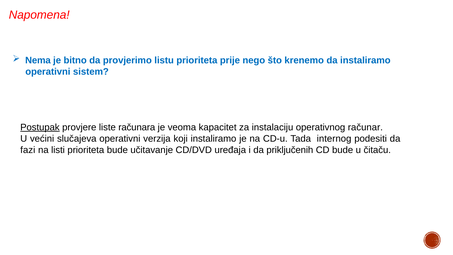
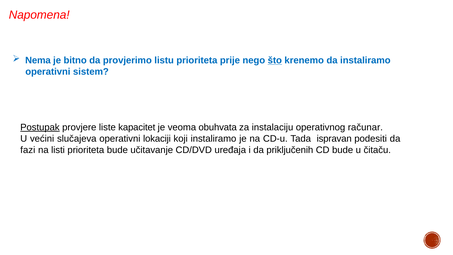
što underline: none -> present (275, 60)
računara: računara -> kapacitet (137, 127)
kapacitet: kapacitet -> obuhvata (218, 127)
verzija: verzija -> lokaciji (157, 138)
internog: internog -> ispravan (334, 138)
